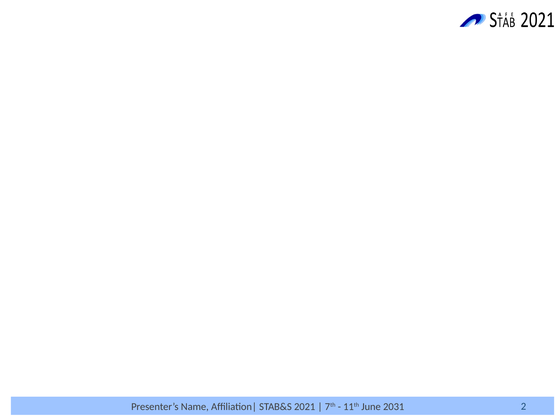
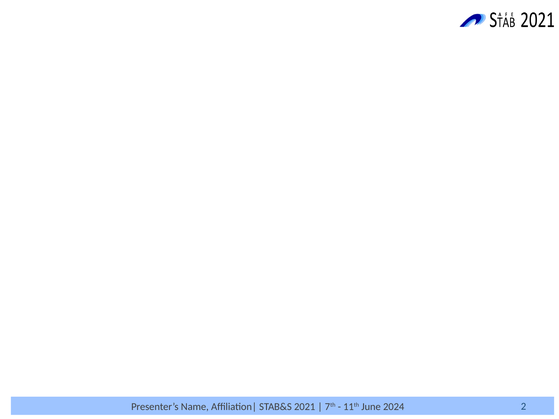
2031: 2031 -> 2024 (394, 407)
